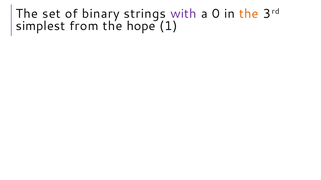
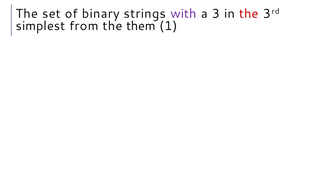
0: 0 -> 3 (216, 14)
the colour: orange -> red (249, 14)
hope: hope -> them (141, 26)
